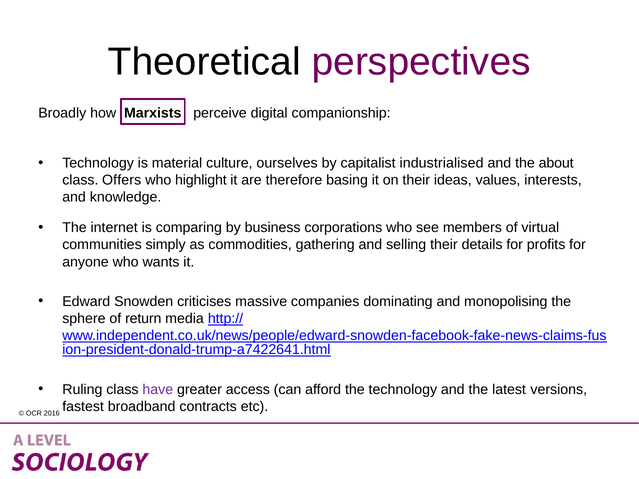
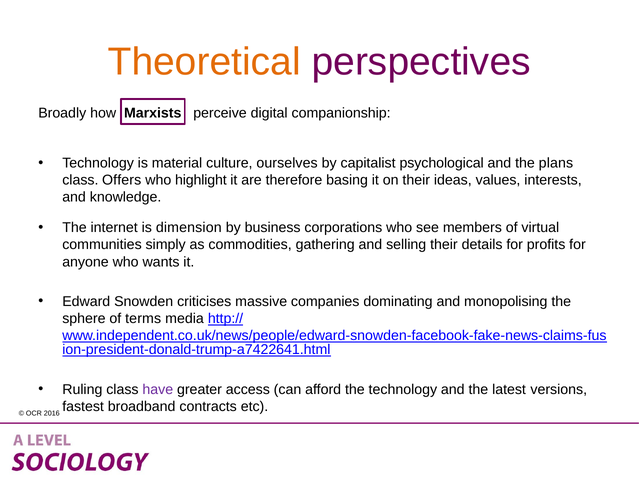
Theoretical colour: black -> orange (204, 62)
industrialised: industrialised -> psychological (442, 163)
about: about -> plans (556, 163)
comparing: comparing -> dimension (189, 228)
return: return -> terms (143, 319)
